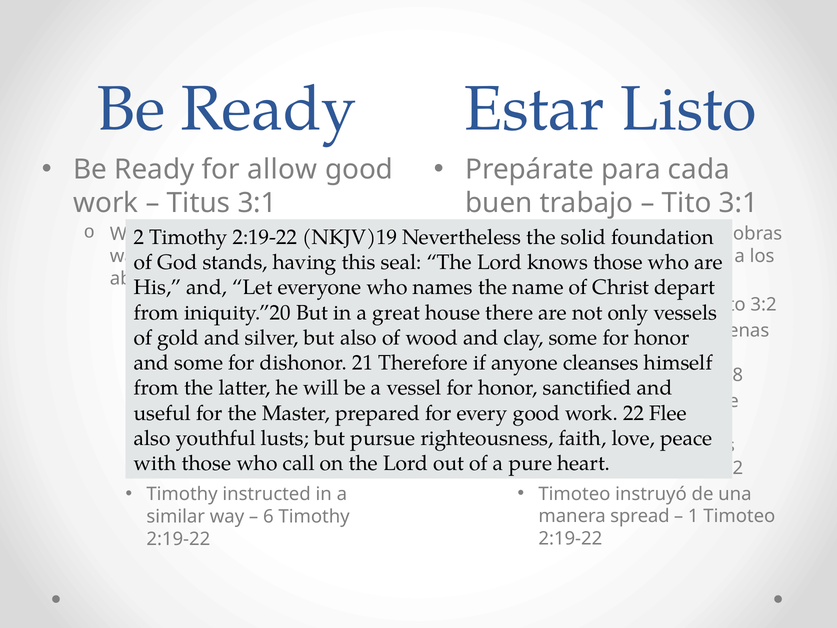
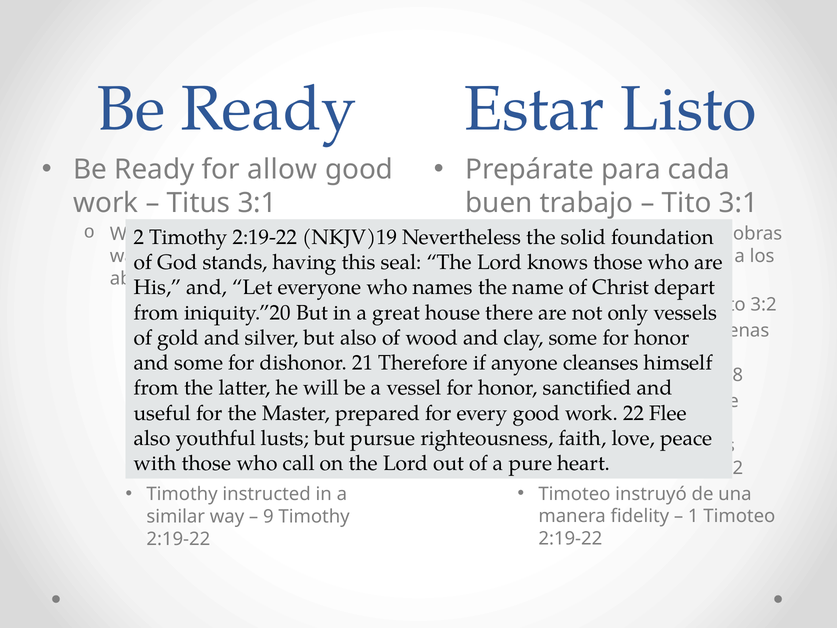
spread: spread -> fidelity (640, 516)
6: 6 -> 9 (268, 516)
